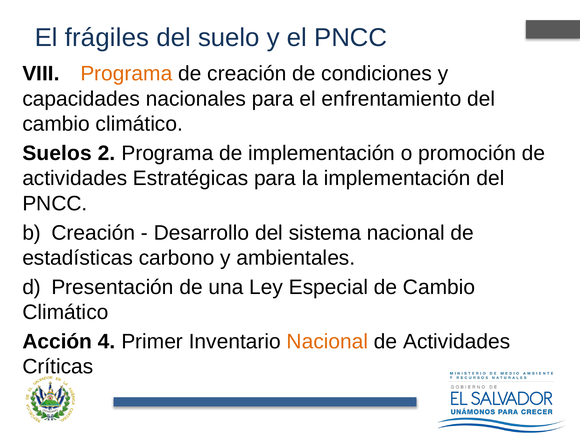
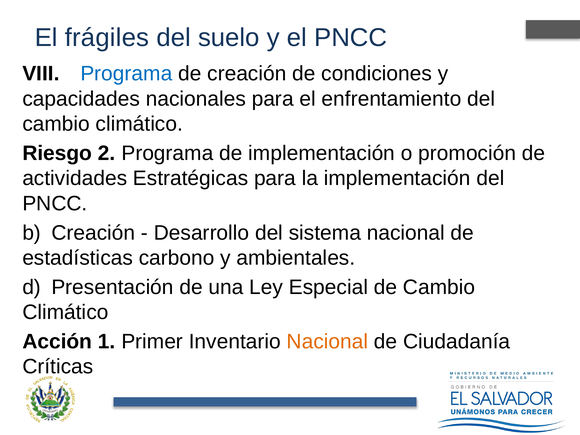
Programa colour: orange -> blue (126, 74)
Suelos: Suelos -> Riesgo (57, 153)
4: 4 -> 1 (107, 342)
Actividades: Actividades -> Ciudadanía (457, 342)
